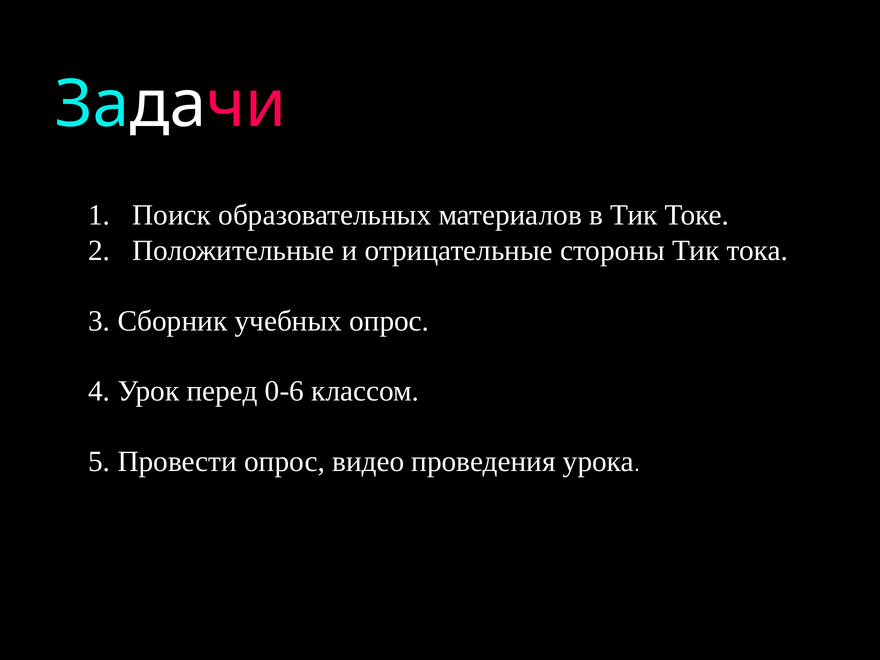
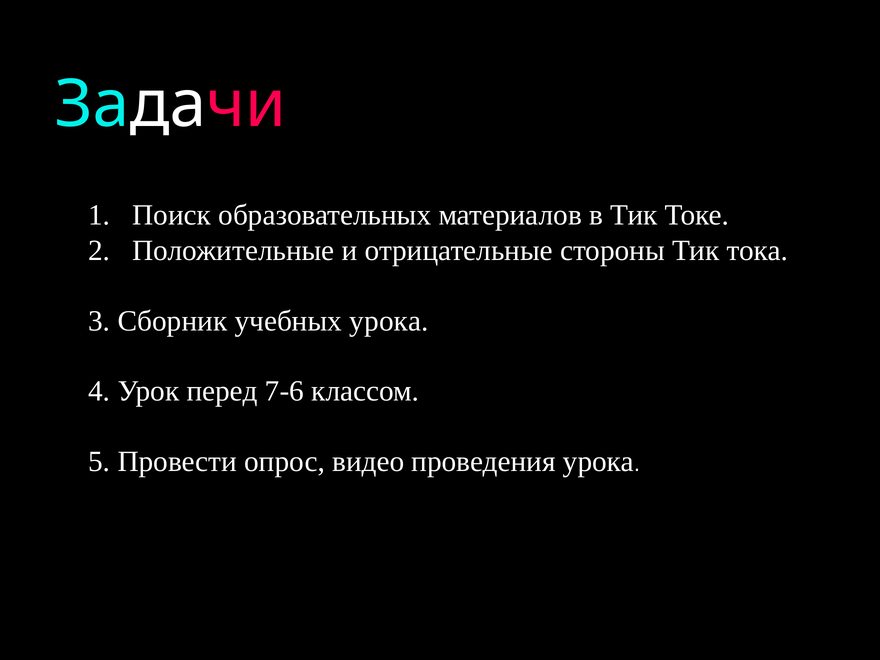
учебных опрос: опрос -> урока (389, 321)
0-6: 0-6 -> 7-6 (284, 391)
